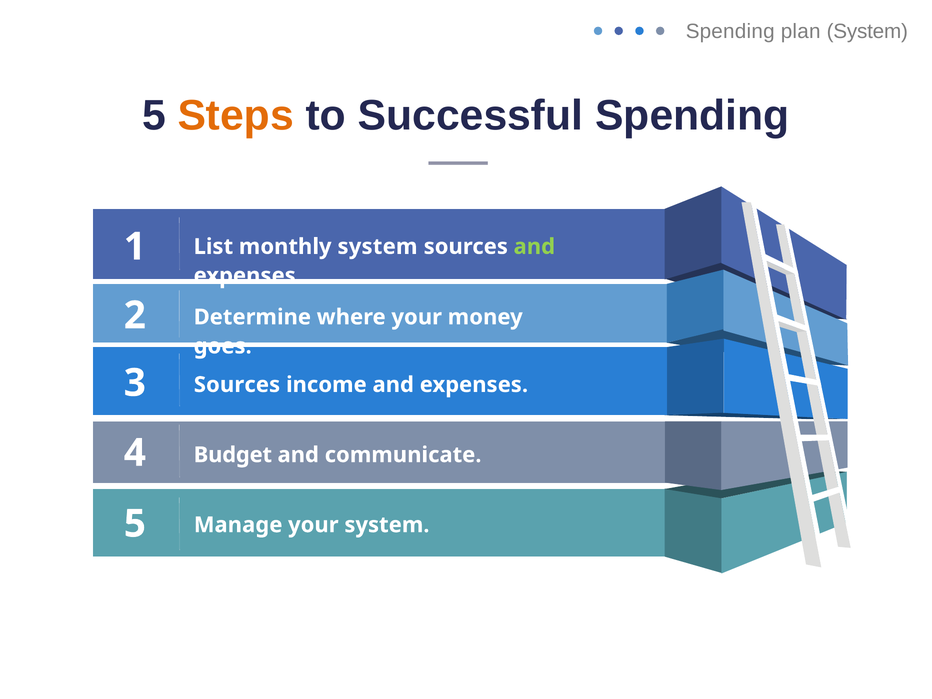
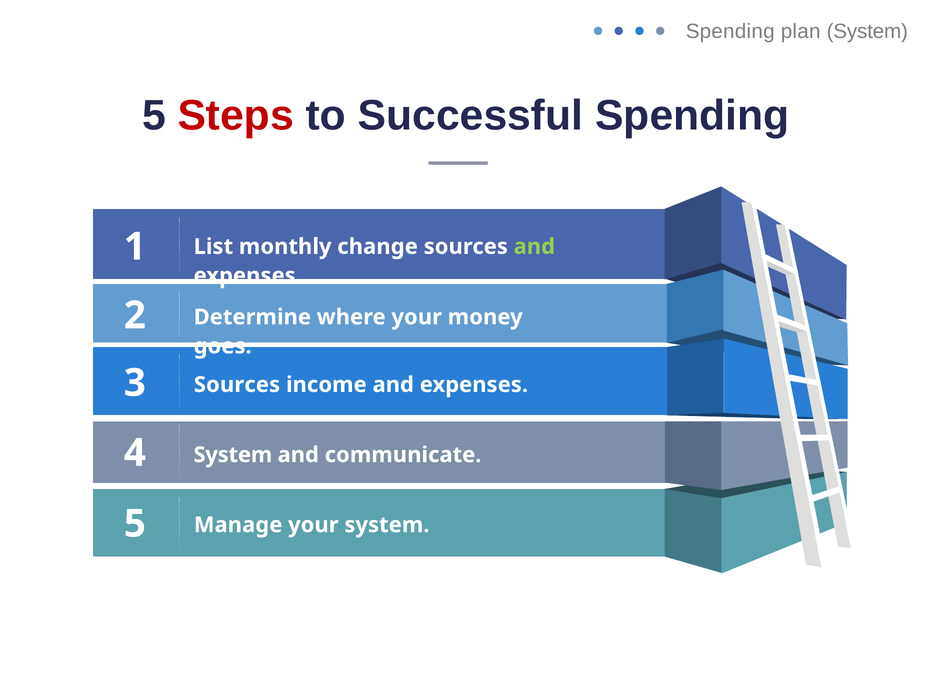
Steps colour: orange -> red (236, 116)
monthly system: system -> change (378, 247)
4 Budget: Budget -> System (233, 455)
